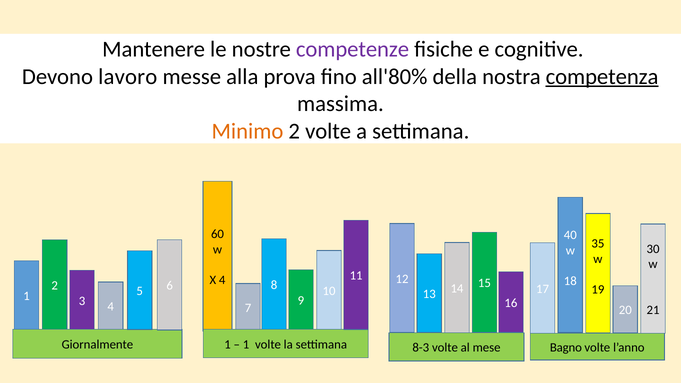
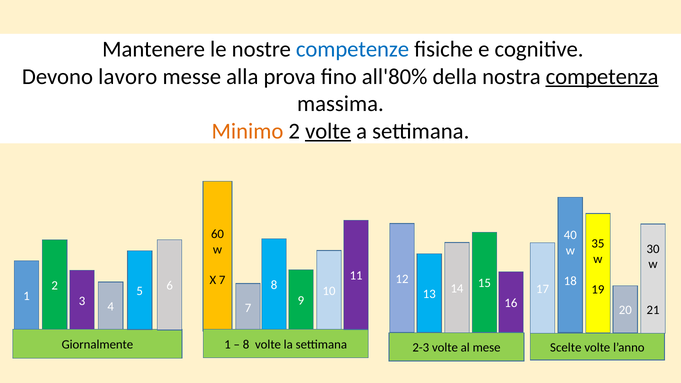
competenze colour: purple -> blue (353, 49)
volte underline: none -> present (328, 131)
X 4: 4 -> 7 (222, 280)
1: 1 -> 8 (246, 344)
8-3: 8-3 -> 2-3 (421, 348)
Bagno: Bagno -> Scelte (566, 348)
